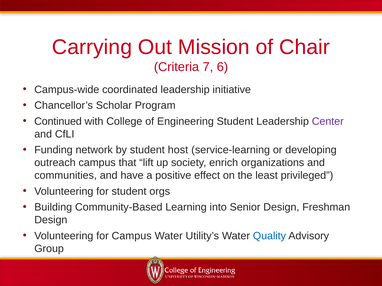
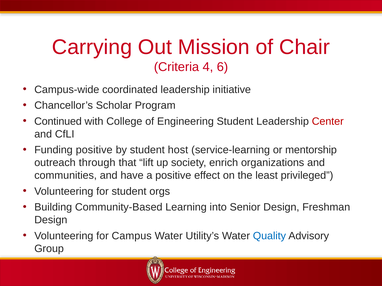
7: 7 -> 4 (208, 67)
Center colour: purple -> red (328, 122)
Funding network: network -> positive (94, 150)
developing: developing -> mentorship (311, 150)
outreach campus: campus -> through (97, 163)
